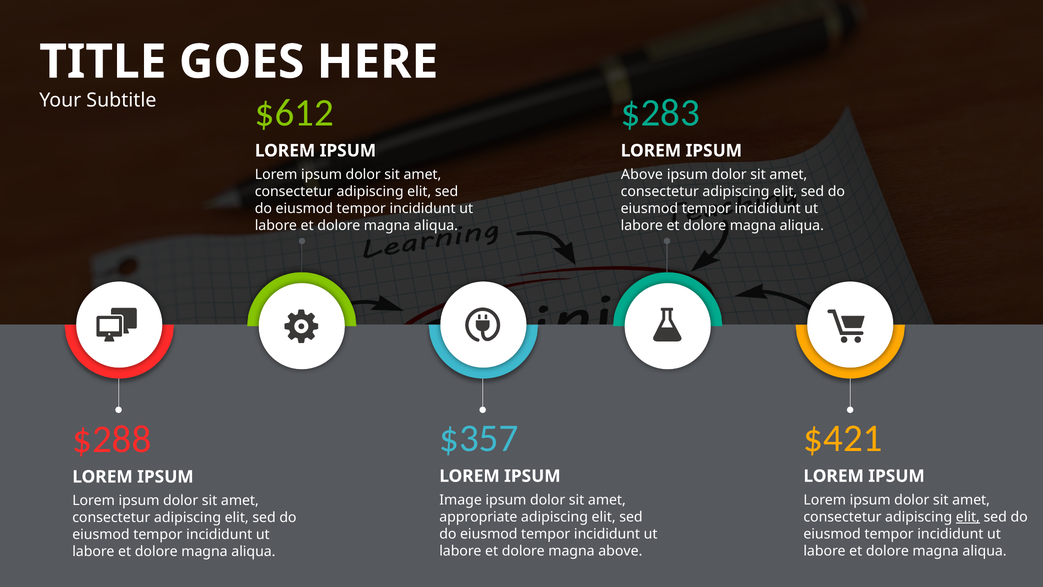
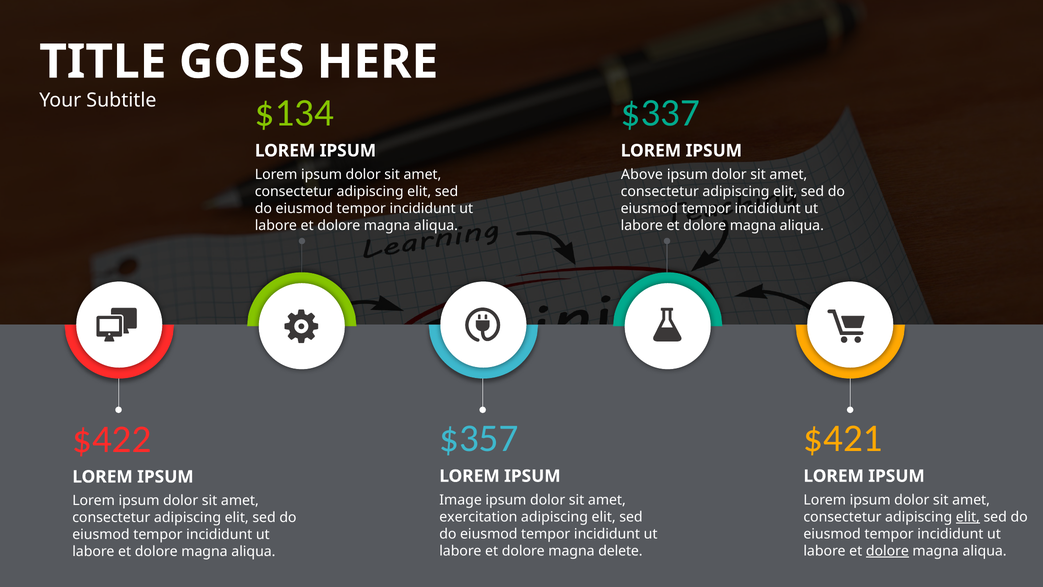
$612: $612 -> $134 (294, 113)
$283: $283 -> $337 (660, 113)
$288: $288 -> $422 (112, 439)
appropriate: appropriate -> exercitation (478, 517)
magna above: above -> delete (620, 551)
dolore underline: none -> present (887, 551)
